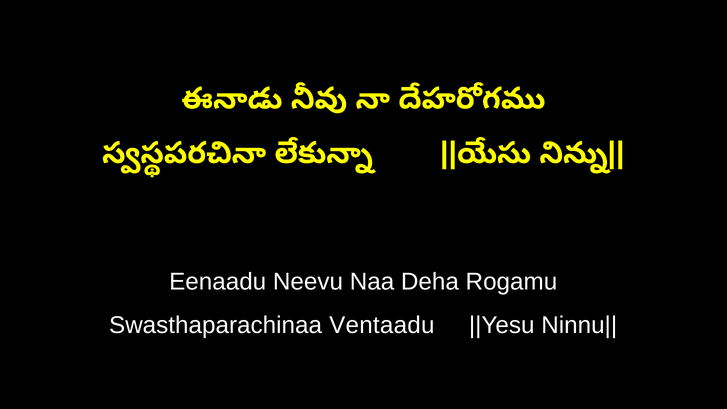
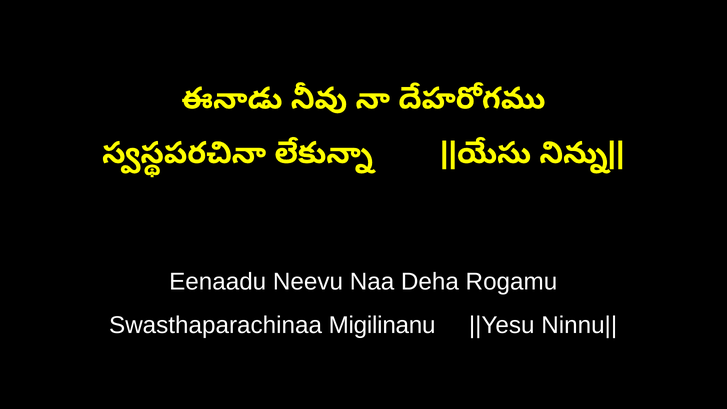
Ventaadu: Ventaadu -> Migilinanu (382, 325)
